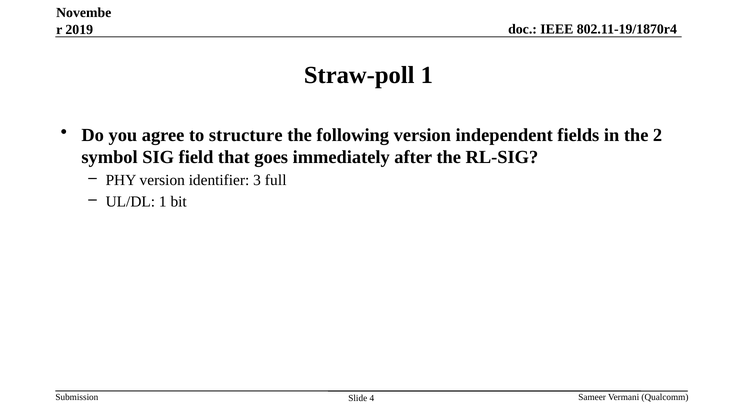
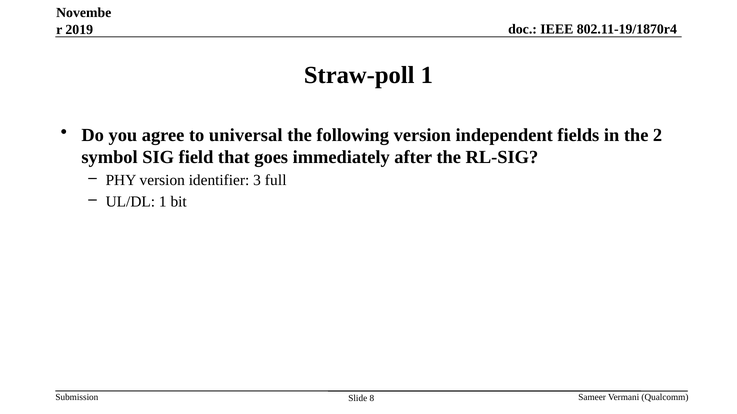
structure: structure -> universal (246, 135)
4: 4 -> 8 (372, 399)
